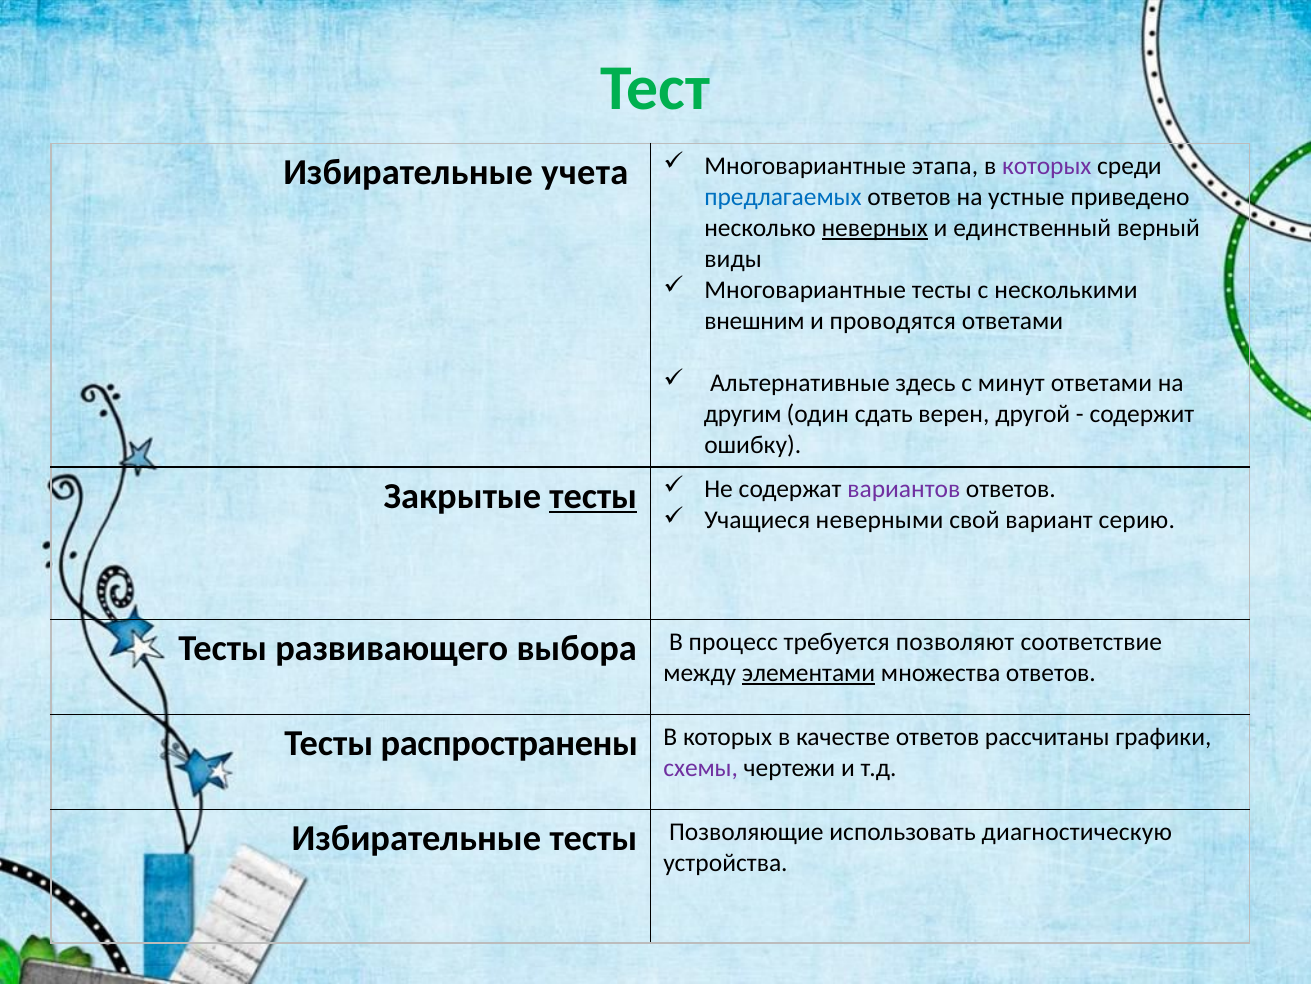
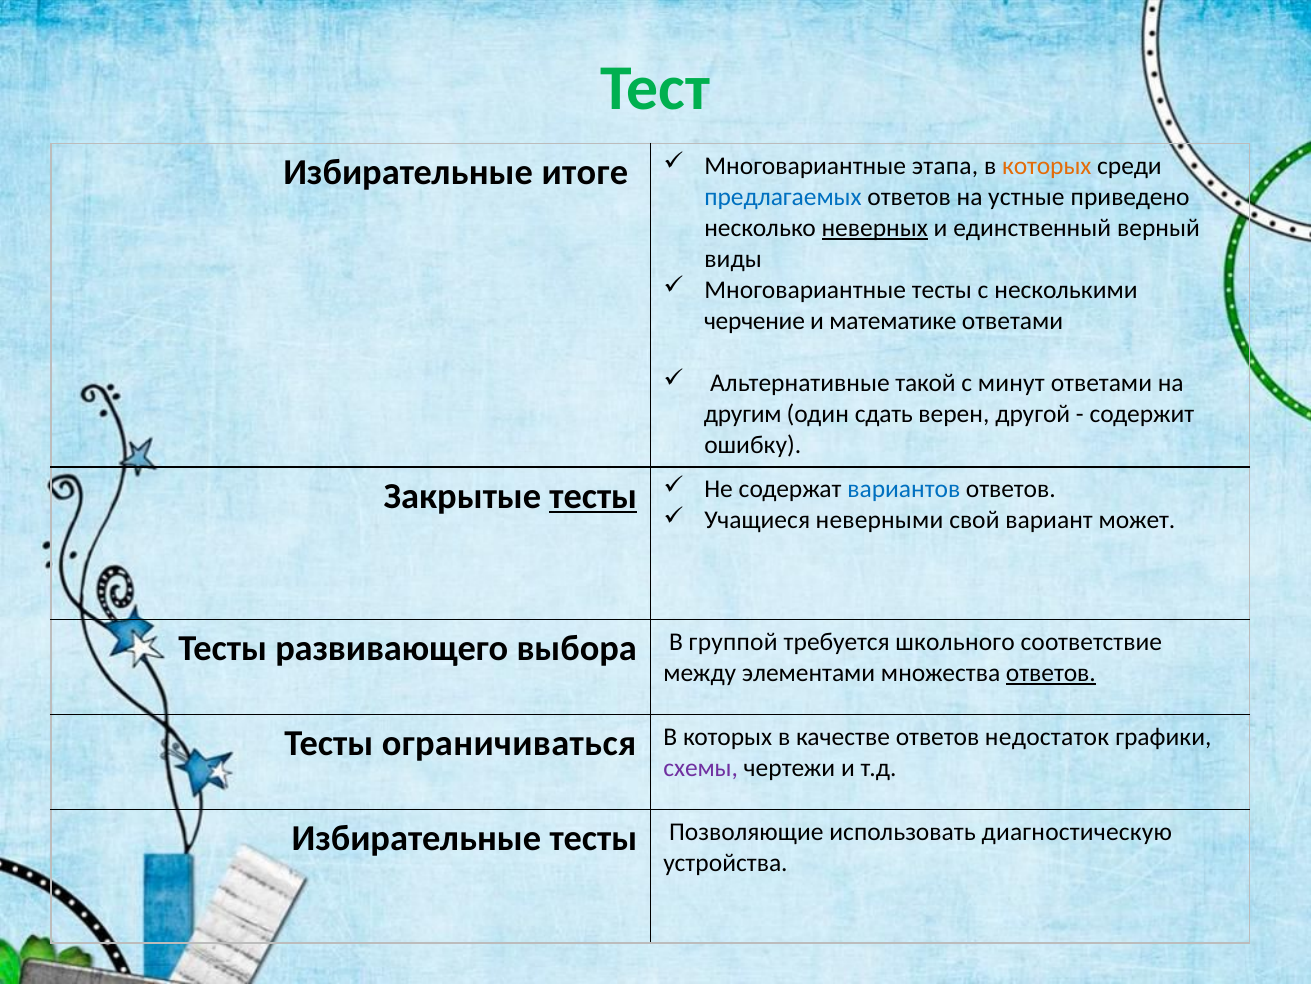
учета: учета -> итоге (585, 173)
которых colour: purple -> orange (1047, 166)
внешним: внешним -> черчение (754, 321)
проводятся: проводятся -> математике (893, 321)
здесь: здесь -> такой (926, 383)
вариантов colour: purple -> blue (904, 489)
серию: серию -> может (1137, 520)
процесс: процесс -> группой (733, 641)
позволяют: позволяют -> школьного (955, 641)
элементами underline: present -> none (809, 672)
ответов underline: none -> present (1051, 672)
распространены: распространены -> ограничиваться (509, 743)
рассчитаны: рассчитаны -> недостаток (1047, 736)
